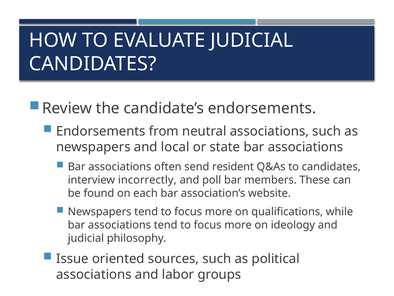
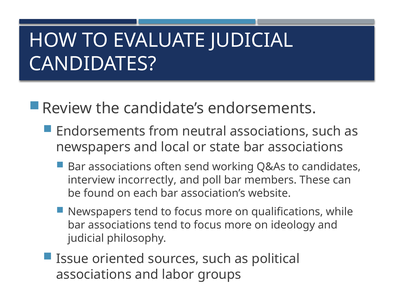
resident: resident -> working (233, 167)
